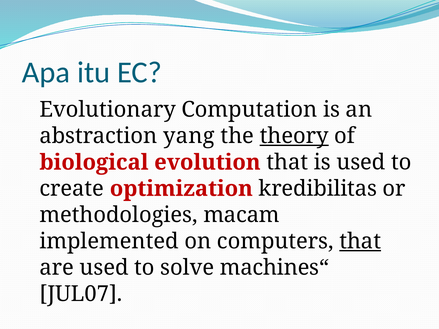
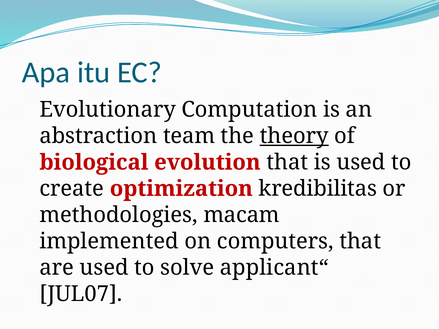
yang: yang -> team (189, 136)
that underline: present -> none (360, 241)
machines“: machines“ -> applicant“ (274, 268)
